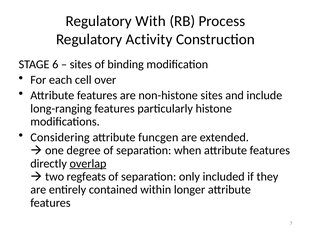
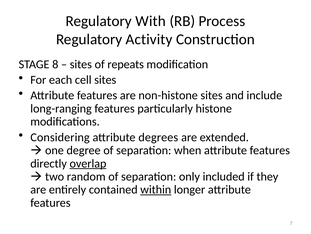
6: 6 -> 8 (55, 64)
binding: binding -> repeats (126, 64)
cell over: over -> sites (105, 80)
funcgen: funcgen -> degrees (158, 137)
regfeats: regfeats -> random (86, 176)
within underline: none -> present (156, 189)
